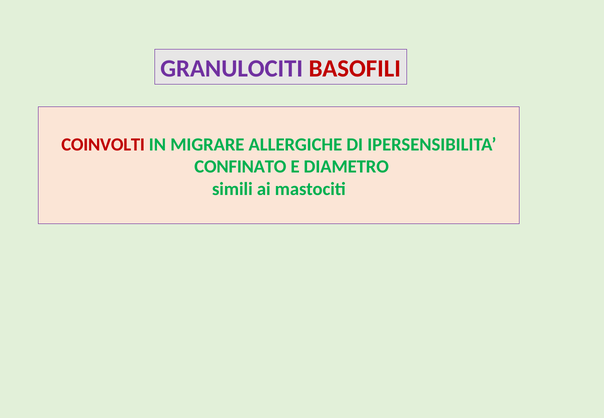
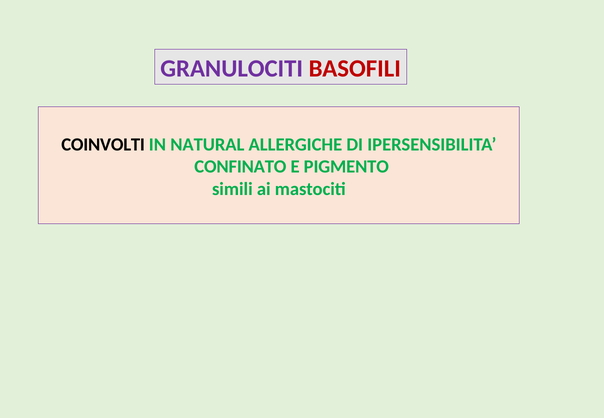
COINVOLTI colour: red -> black (103, 144)
MIGRARE: MIGRARE -> NATURAL (207, 144)
DIAMETRO: DIAMETRO -> PIGMENTO (346, 167)
